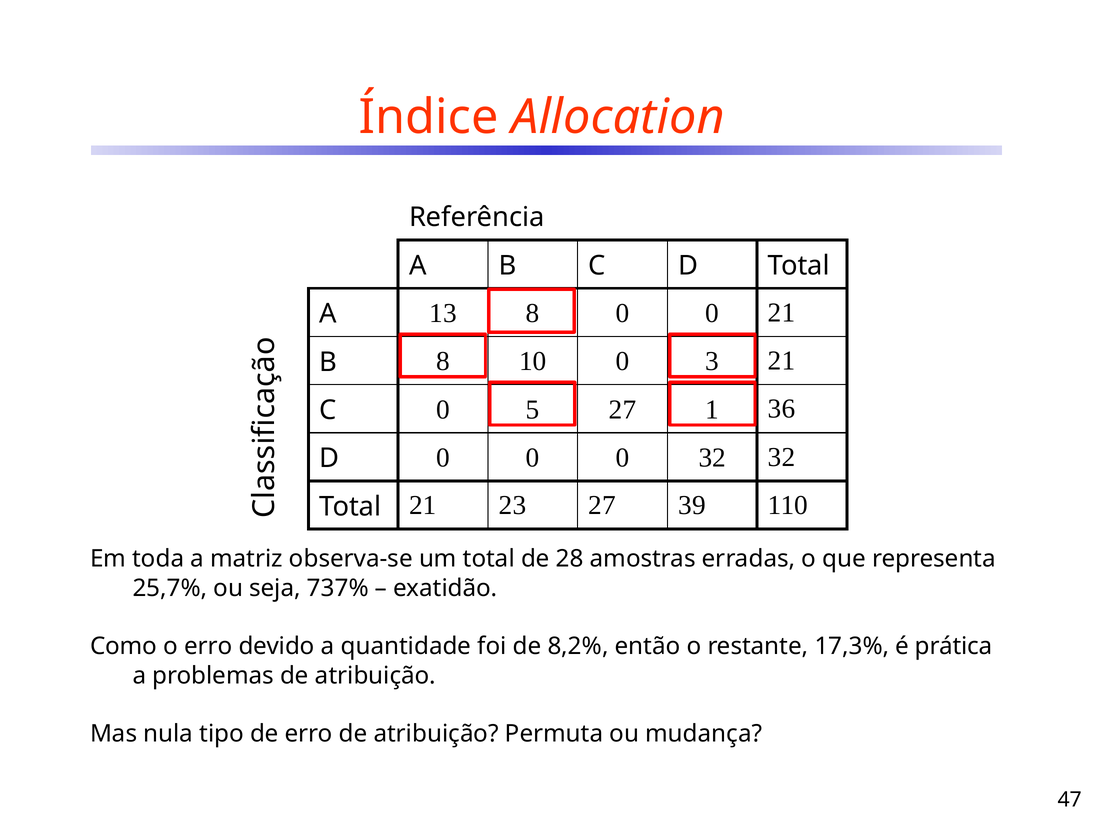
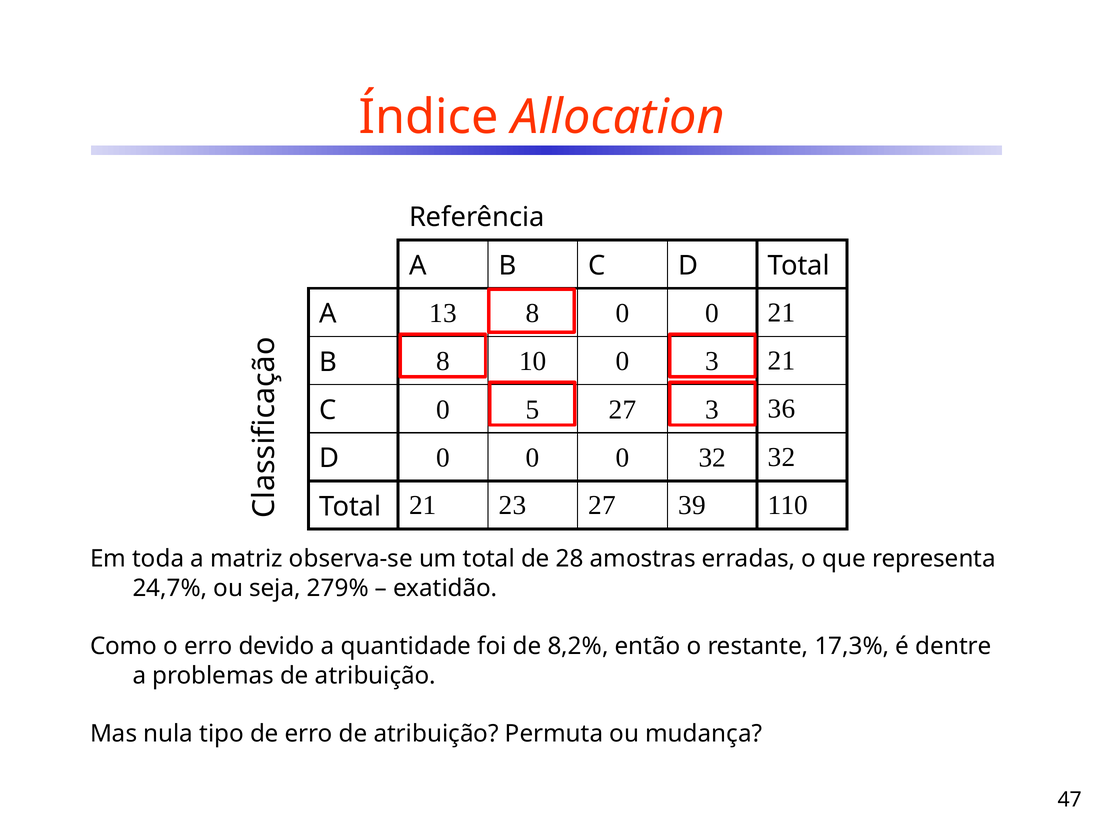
27 1: 1 -> 3 (712, 409)
25,7%: 25,7% -> 24,7% (170, 588)
737%: 737% -> 279% (338, 588)
prática: prática -> dentre (953, 646)
